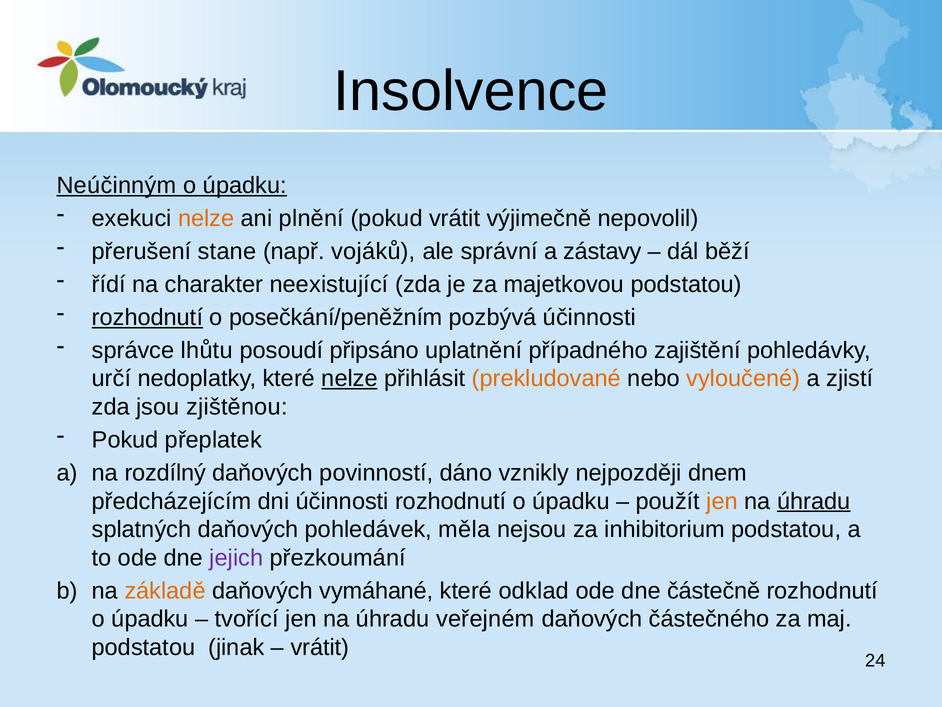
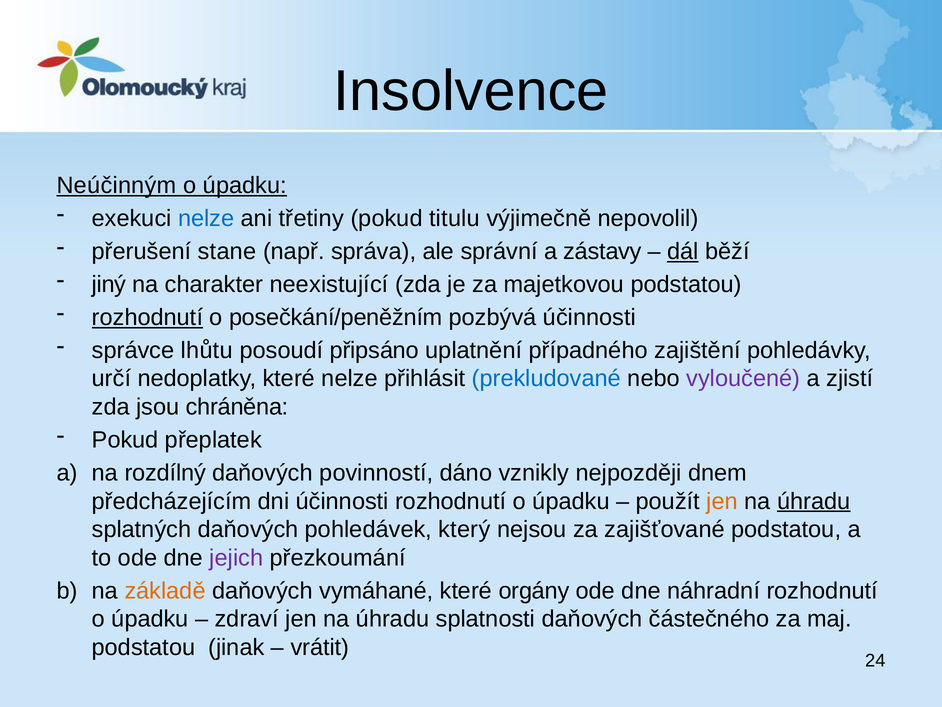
nelze colour: orange -> blue (206, 218)
plnění: plnění -> třetiny (311, 218)
pokud vrátit: vrátit -> titulu (455, 218)
vojáků: vojáků -> správa (374, 251)
dál underline: none -> present (683, 251)
řídí: řídí -> jiný (109, 284)
nelze underline: present -> none (350, 378)
prekludované colour: orange -> blue (546, 378)
vyloučené colour: orange -> purple (743, 378)
zjištěnou: zjištěnou -> chráněna (237, 407)
měla: měla -> který (464, 529)
inhibitorium: inhibitorium -> zajišťované (665, 529)
odklad: odklad -> orgány (534, 590)
částečně: částečně -> náhradní (714, 590)
tvořící: tvořící -> zdraví (247, 619)
veřejném: veřejném -> splatnosti (485, 619)
